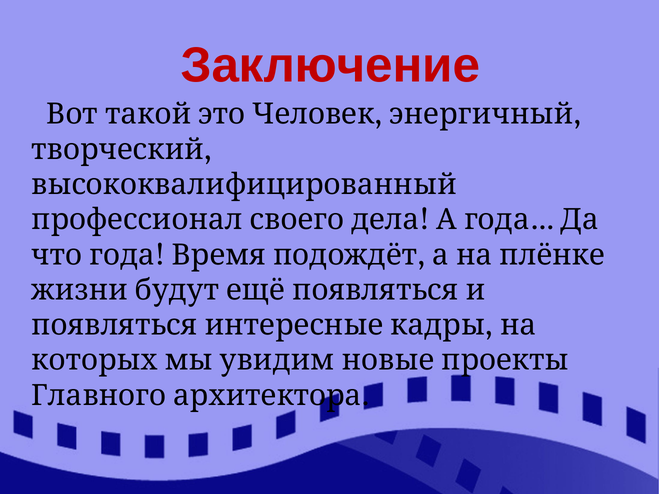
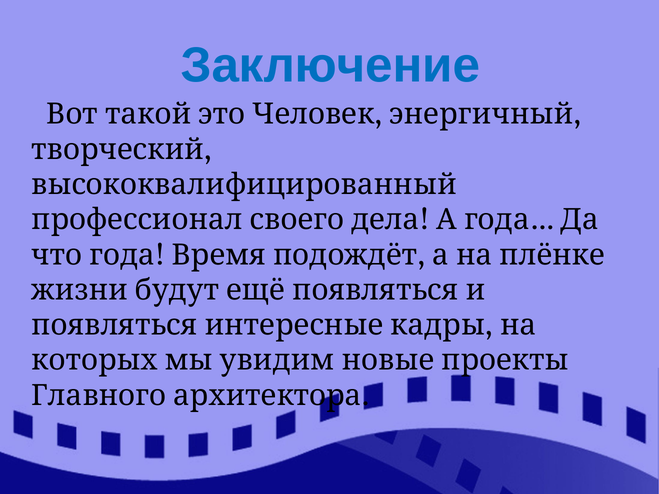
Заключение colour: red -> blue (330, 66)
